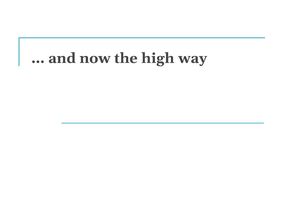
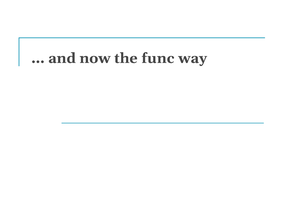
high: high -> func (158, 58)
